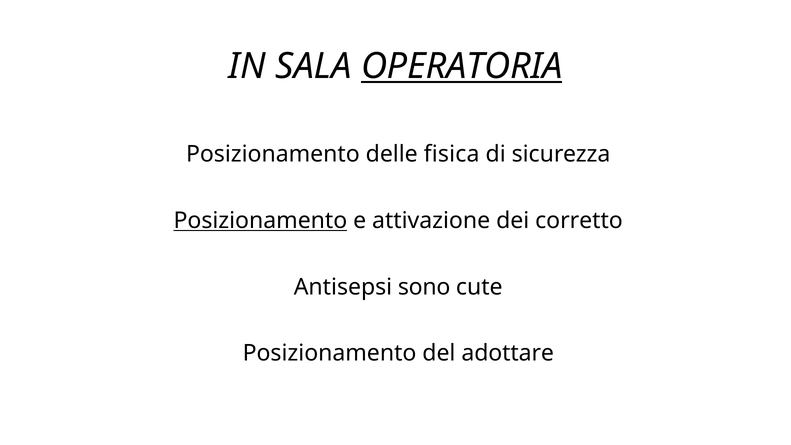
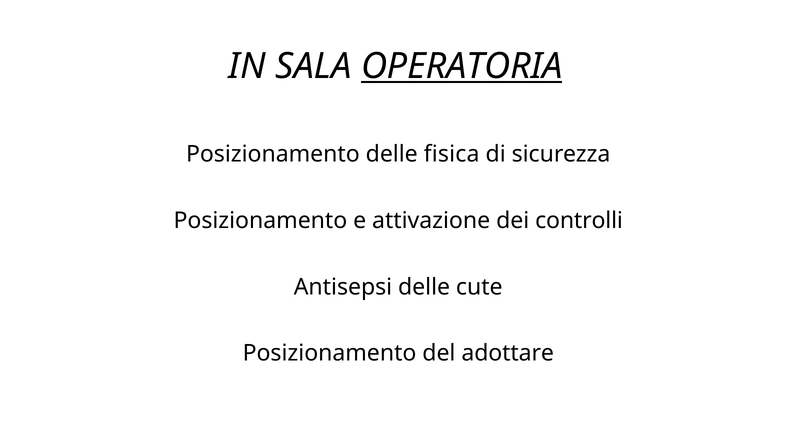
Posizionamento underline: present -> none (260, 221)
corretto: corretto -> controlli (579, 221)
Antisepsi sono: sono -> delle (424, 287)
